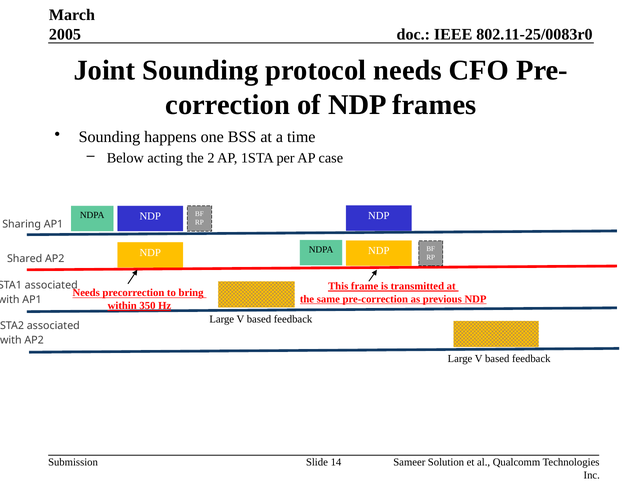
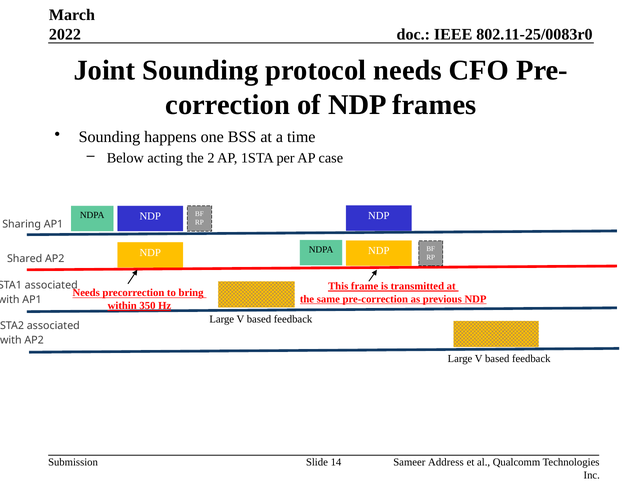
2005: 2005 -> 2022 (65, 34)
Solution: Solution -> Address (446, 462)
